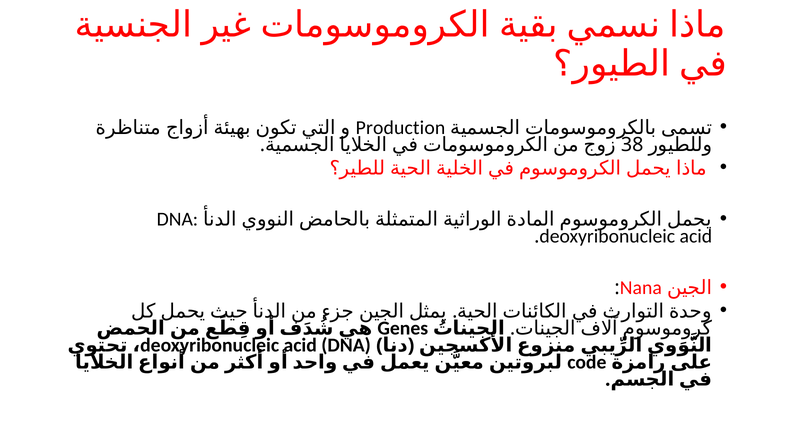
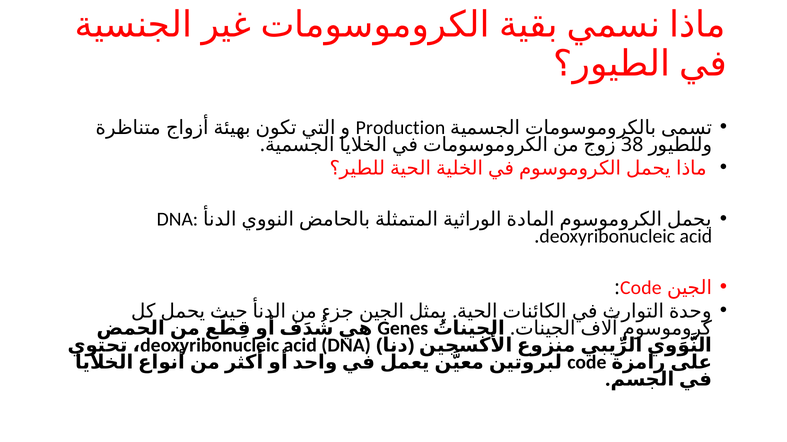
Nana: Nana -> Code (641, 288)
